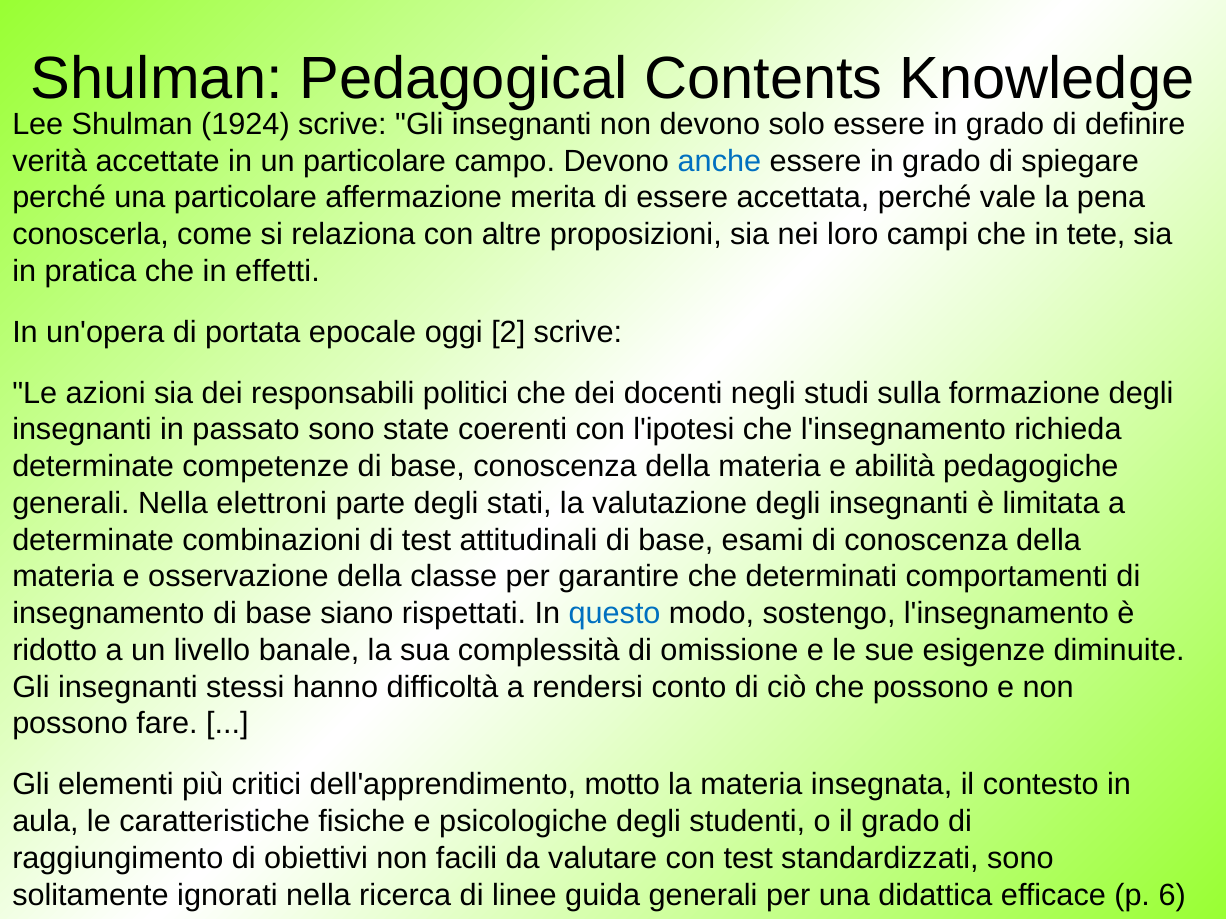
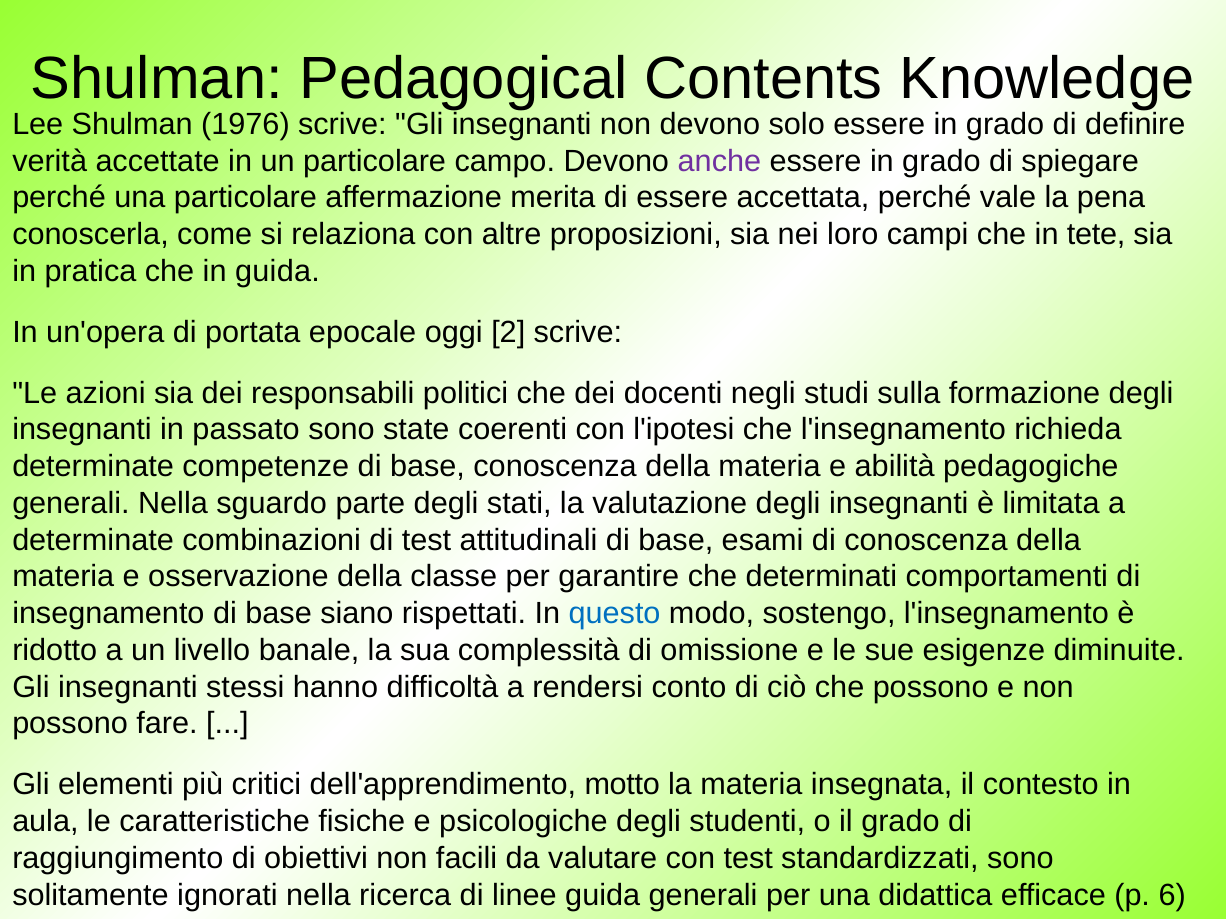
1924: 1924 -> 1976 (245, 124)
anche colour: blue -> purple (719, 161)
in effetti: effetti -> guida (277, 271)
elettroni: elettroni -> sguardo (272, 504)
